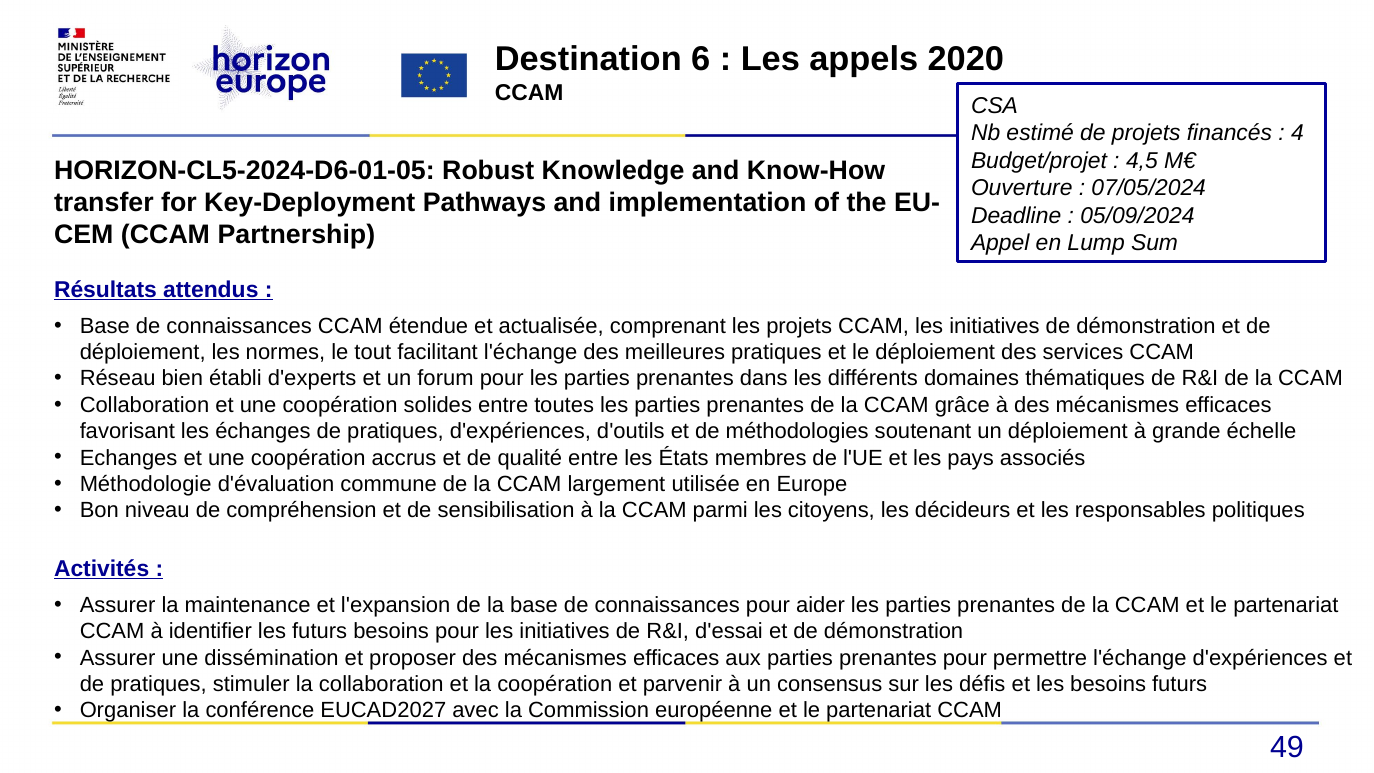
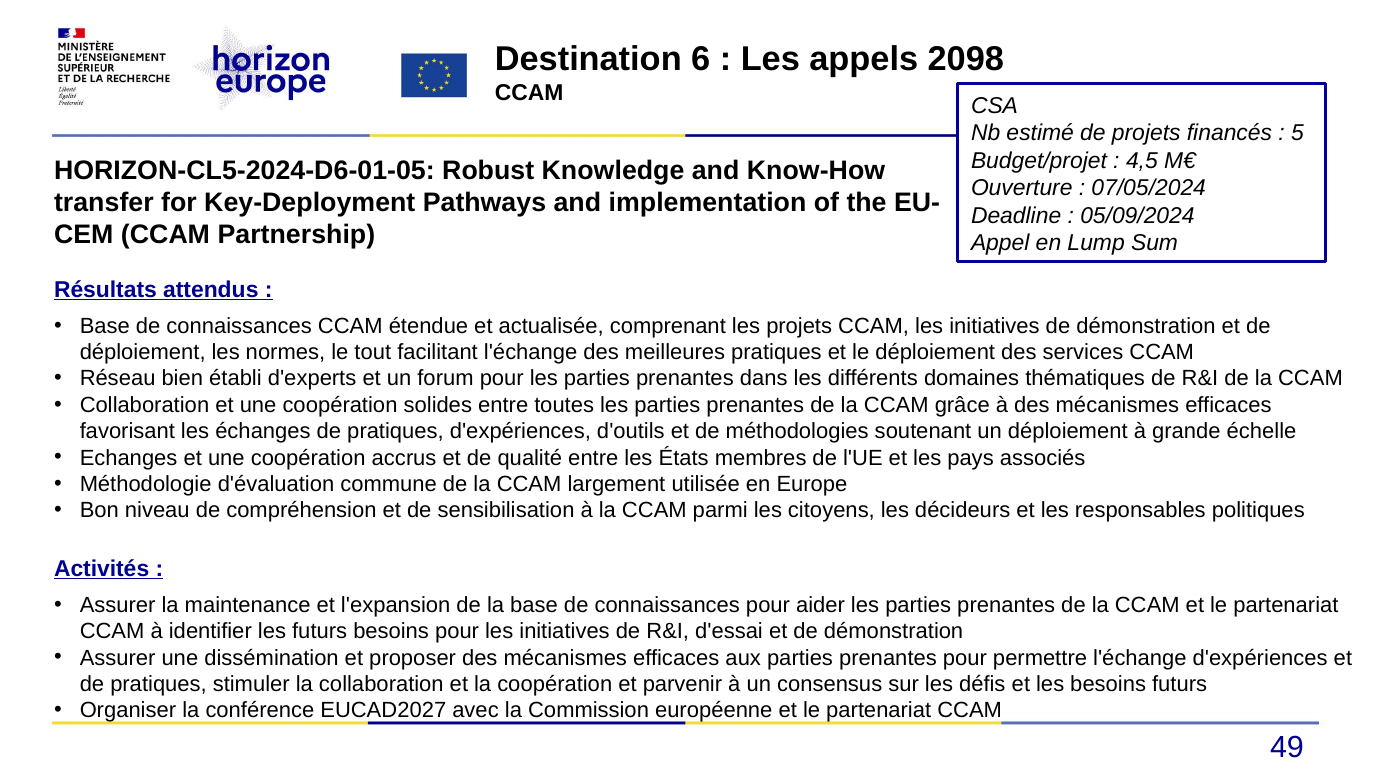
2020: 2020 -> 2098 (966, 59)
4: 4 -> 5 (1297, 133)
